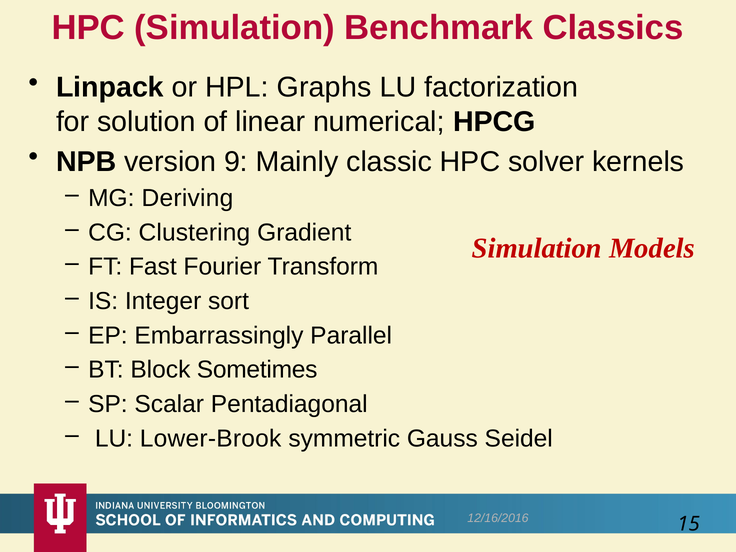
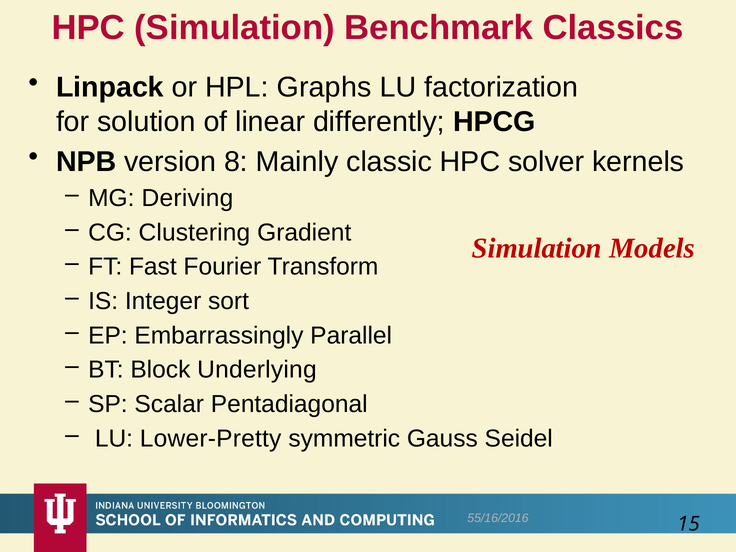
numerical: numerical -> differently (379, 122)
9: 9 -> 8 (236, 162)
Sometimes: Sometimes -> Underlying (257, 370)
Lower-Brook: Lower-Brook -> Lower-Pretty (211, 439)
12/16/2016: 12/16/2016 -> 55/16/2016 (498, 518)
